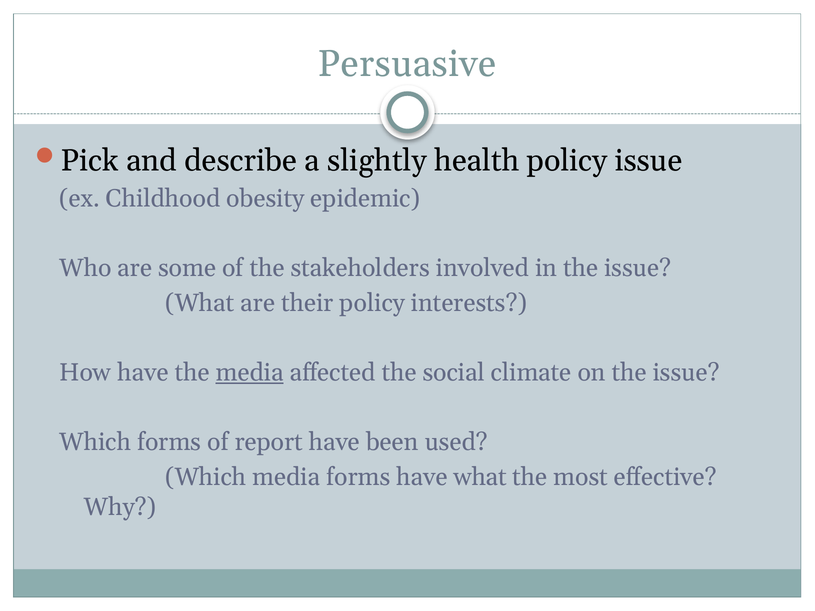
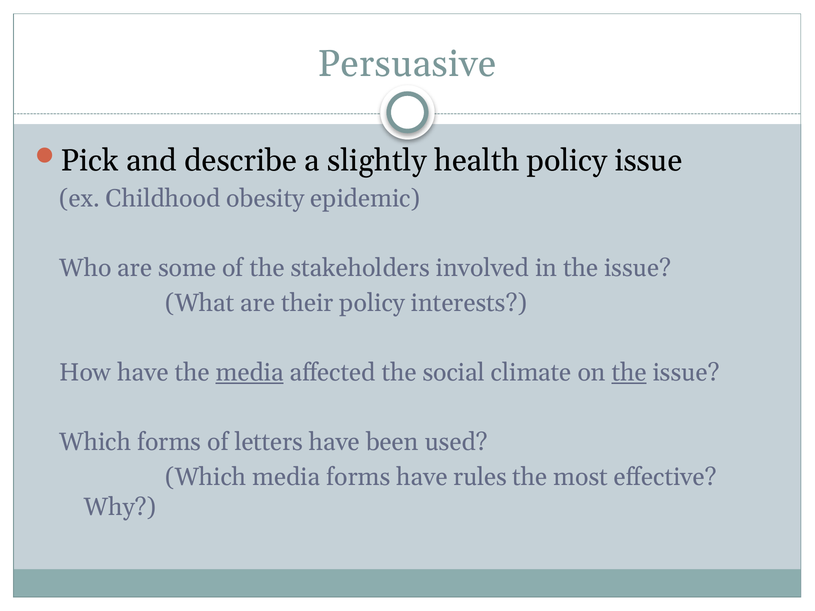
the underline: none -> present (629, 373)
report: report -> letters (269, 442)
have what: what -> rules (480, 477)
